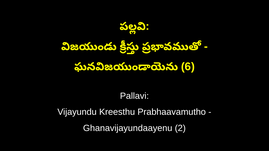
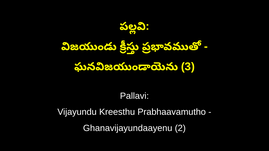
6: 6 -> 3 (188, 67)
